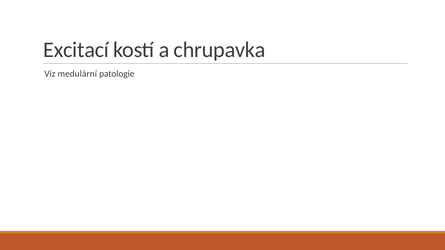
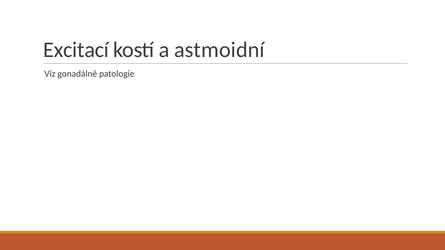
chrupavka: chrupavka -> astmoidní (219, 50)
medulární: medulární -> gonadálně (77, 74)
